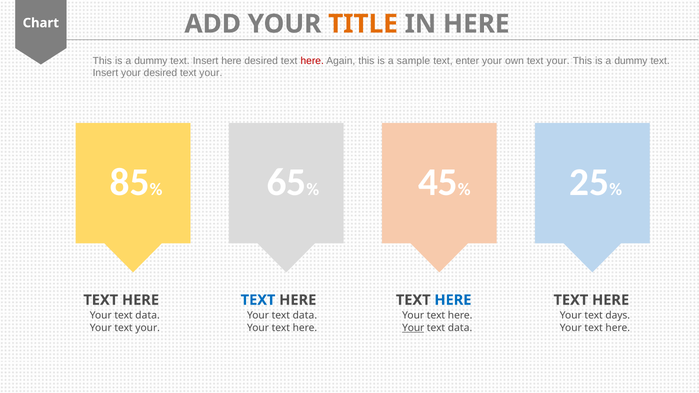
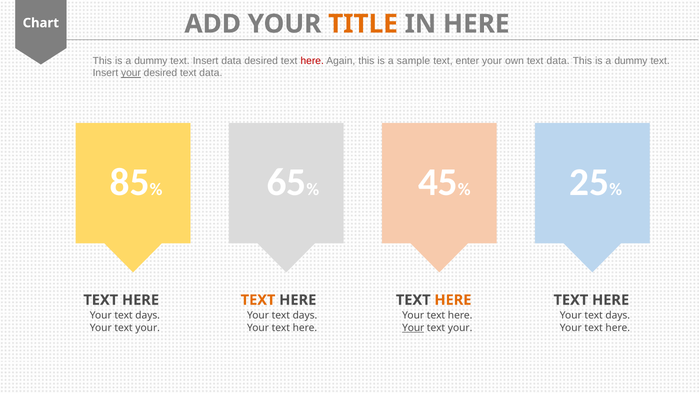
Insert here: here -> data (231, 61)
own text your: your -> data (558, 61)
your underline: none -> present (131, 73)
desired text your: your -> data (211, 73)
TEXT colour: blue -> orange (258, 300)
HERE colour: blue -> orange (453, 300)
data: data -> days (148, 316)
data: data -> days (305, 316)
data: data -> your (460, 328)
